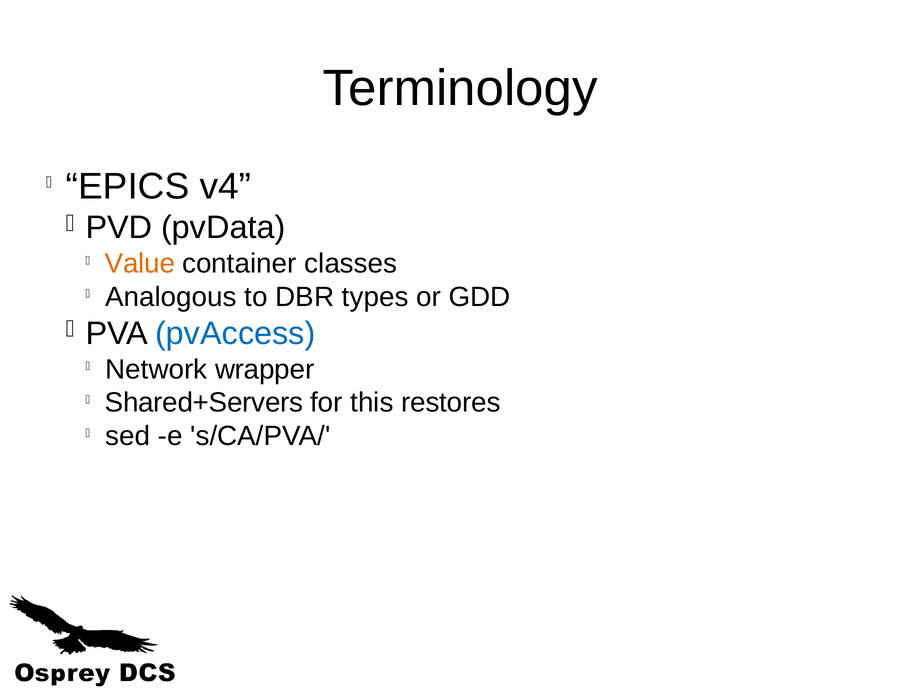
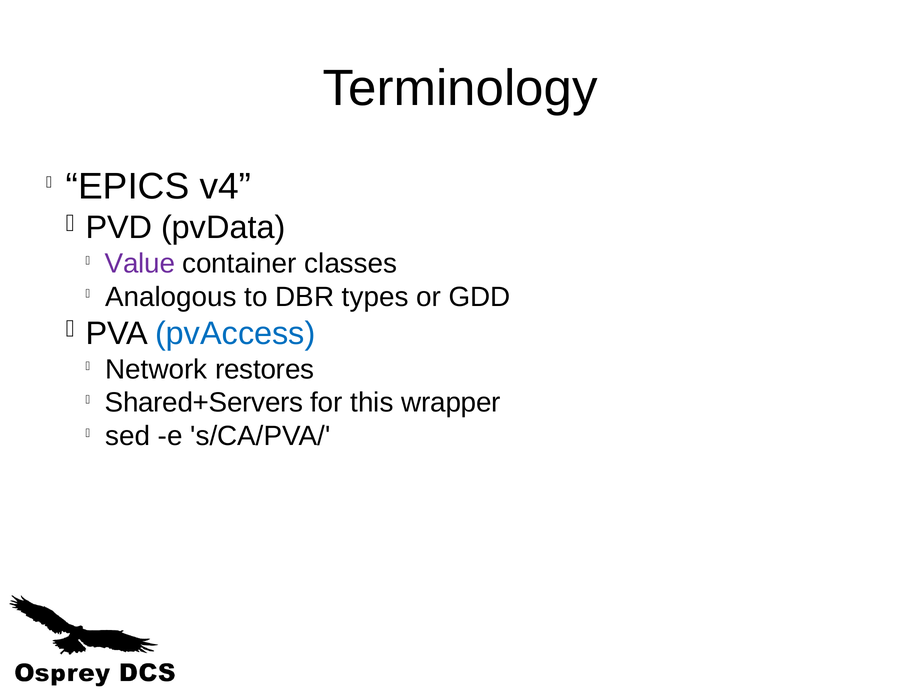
Value colour: orange -> purple (140, 264)
wrapper: wrapper -> restores (265, 370)
restores: restores -> wrapper (451, 403)
